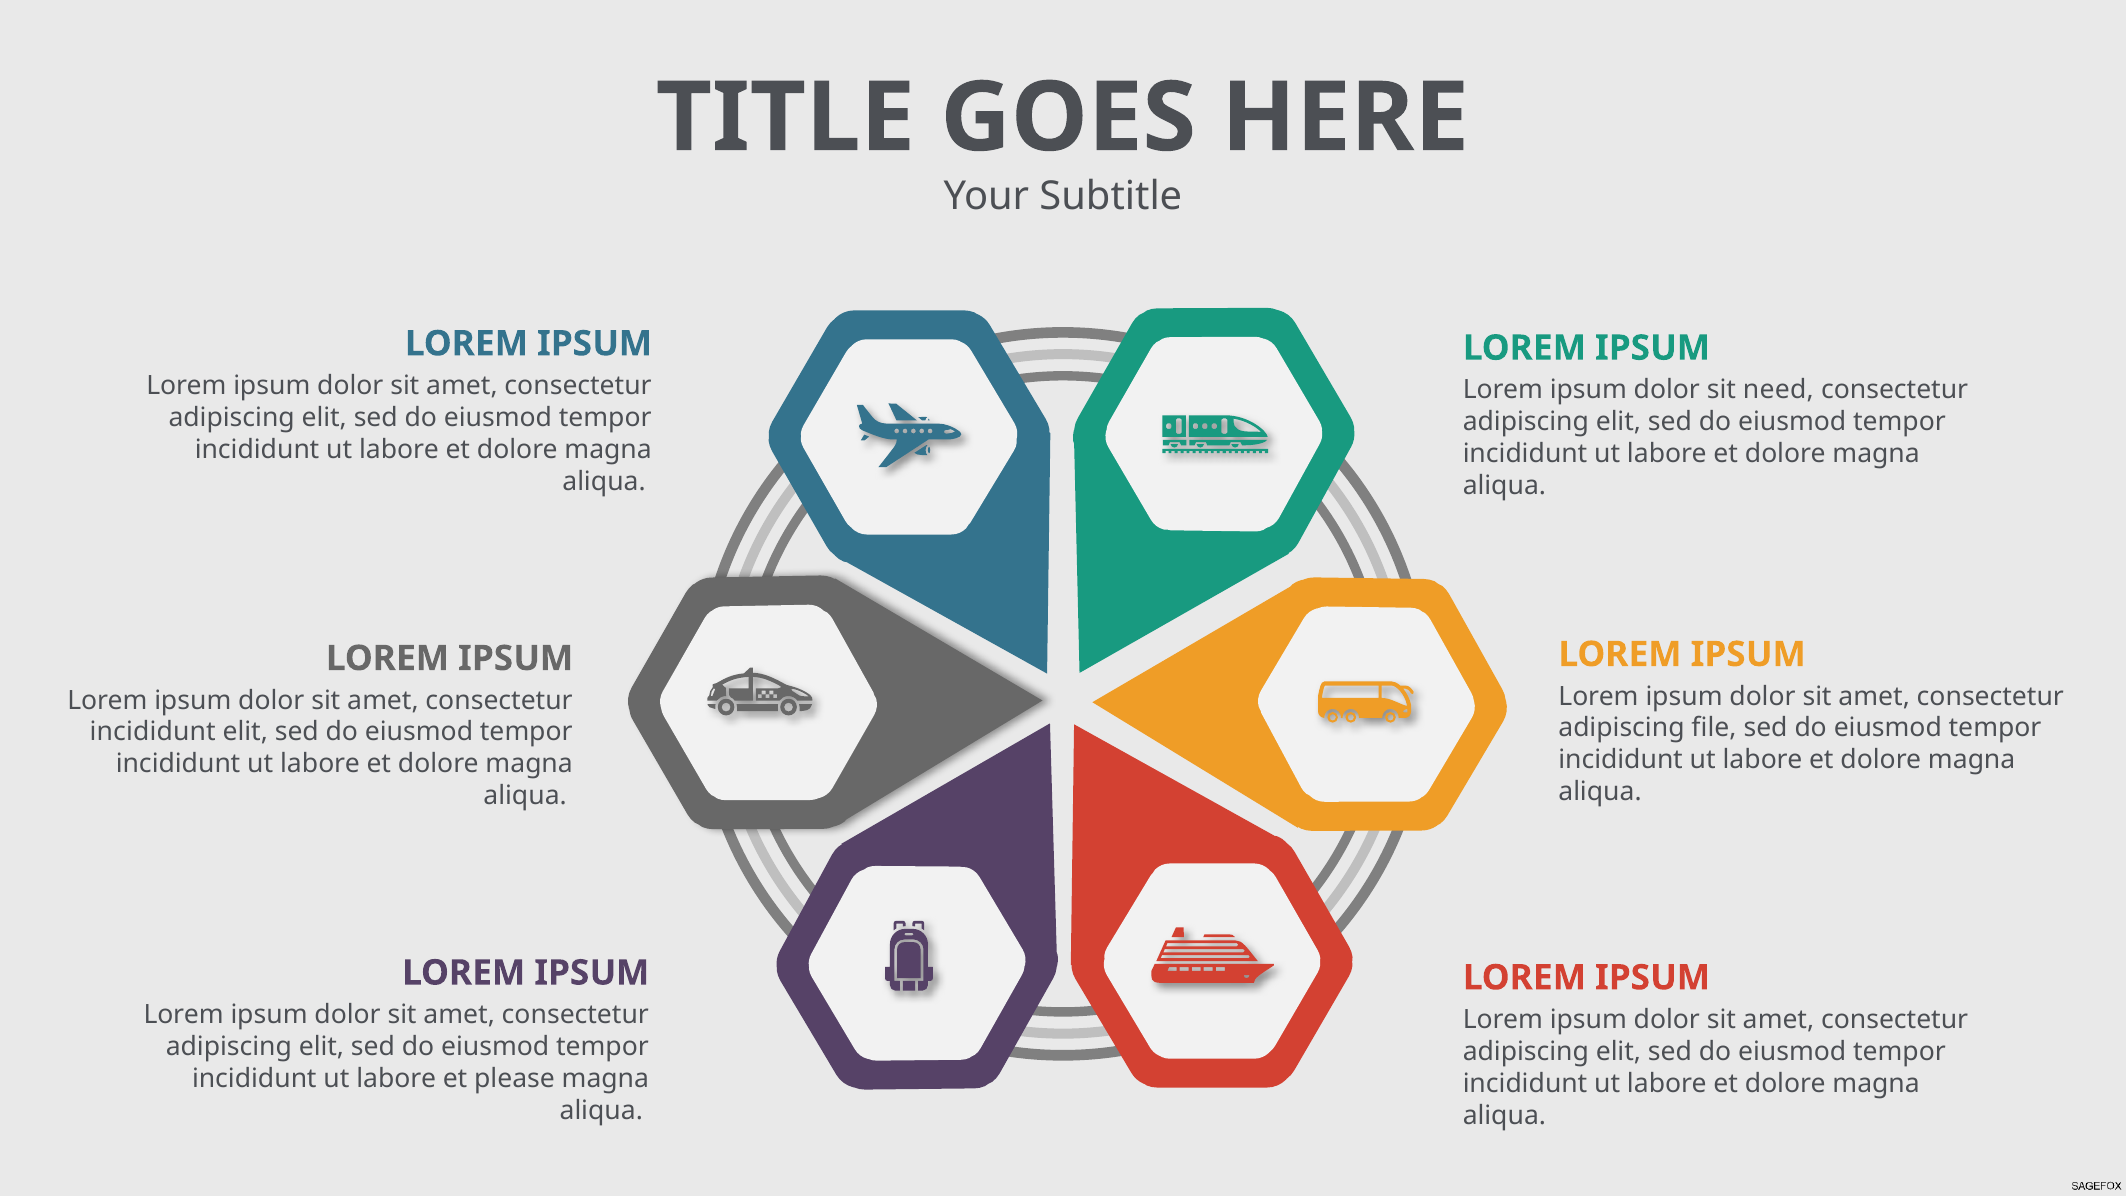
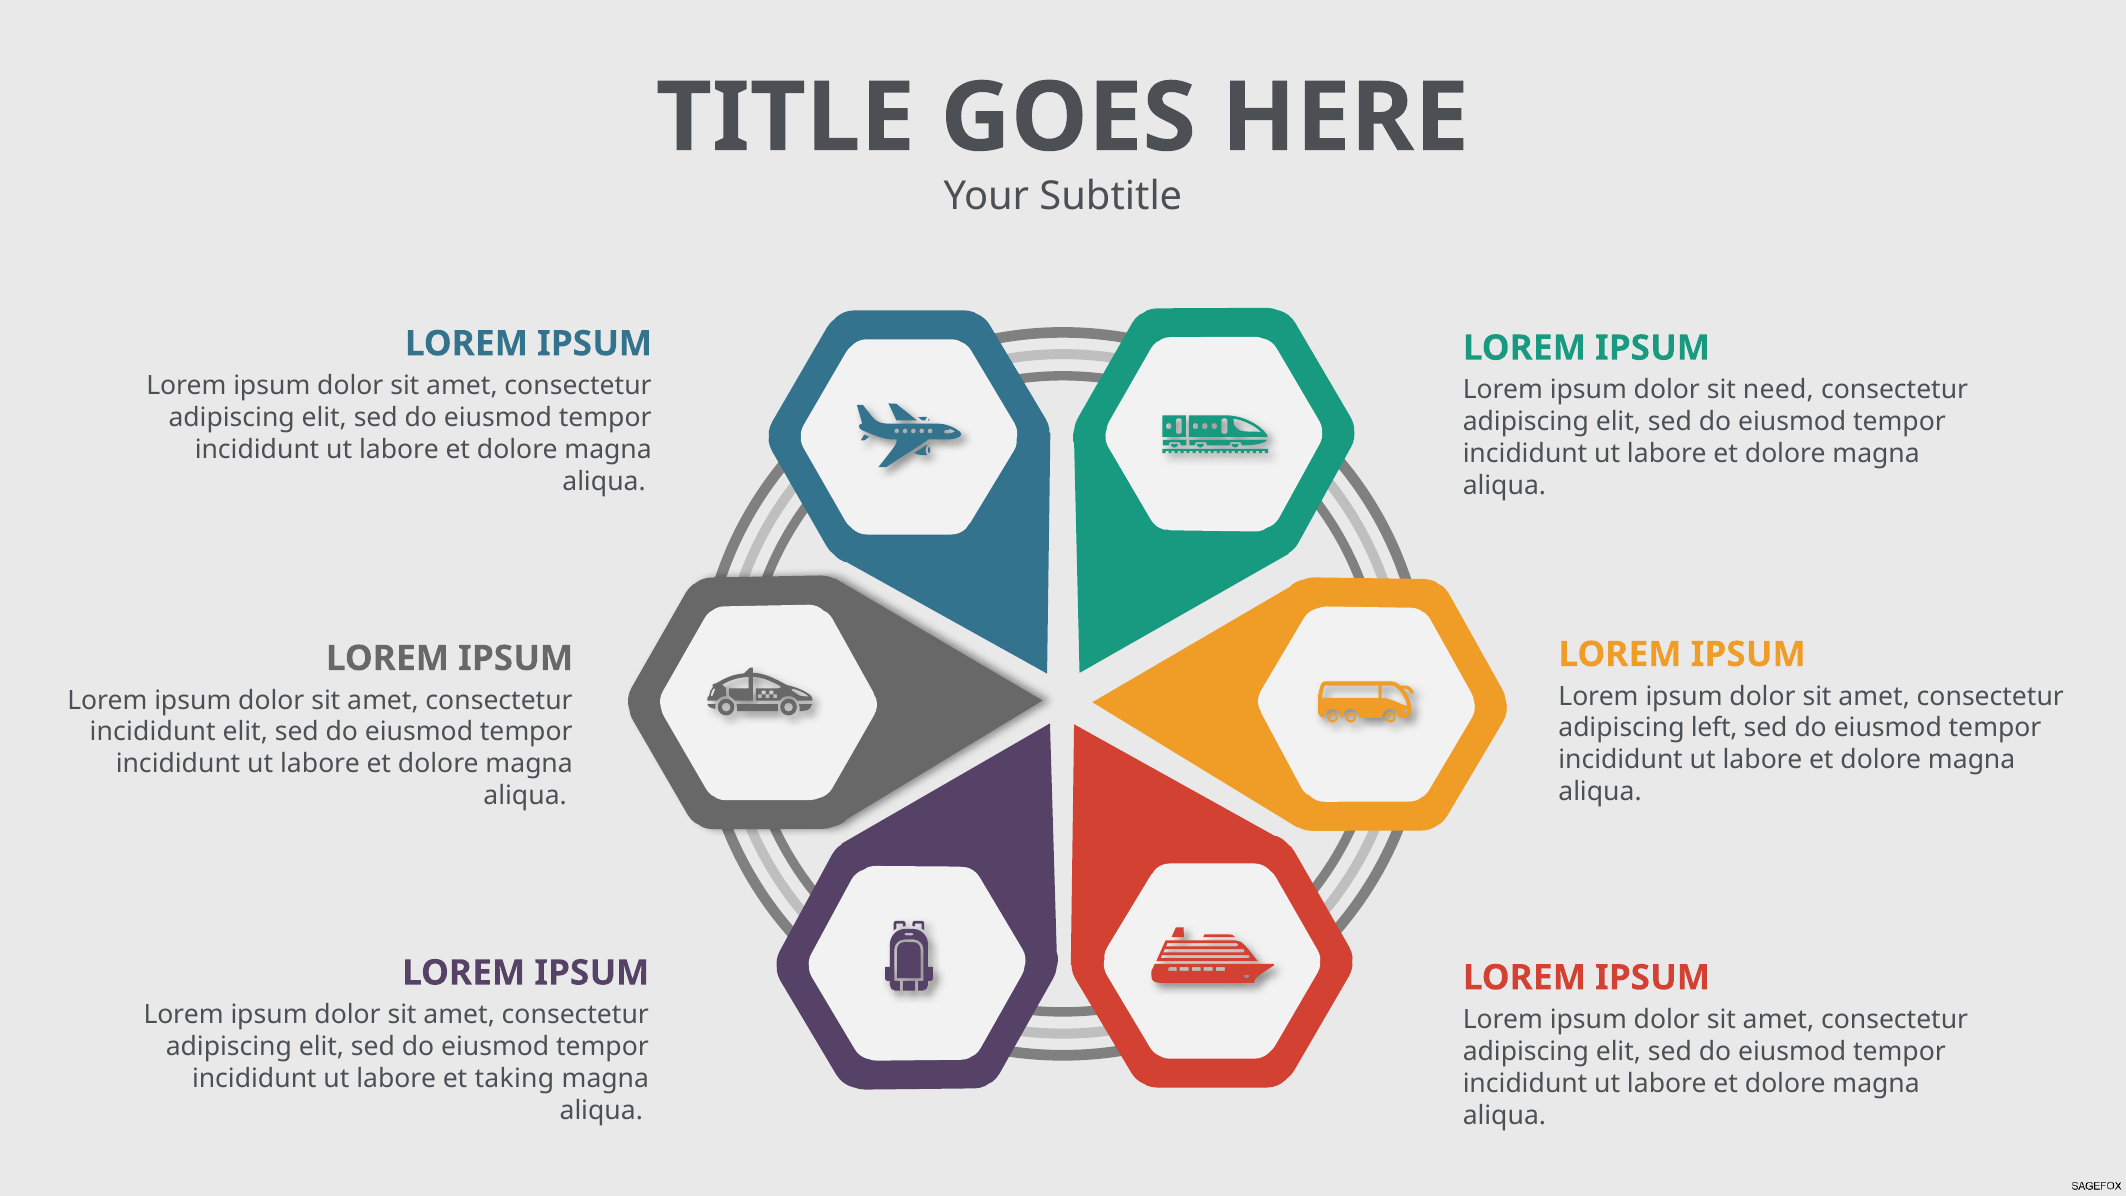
file: file -> left (1714, 728)
please: please -> taking (514, 1078)
